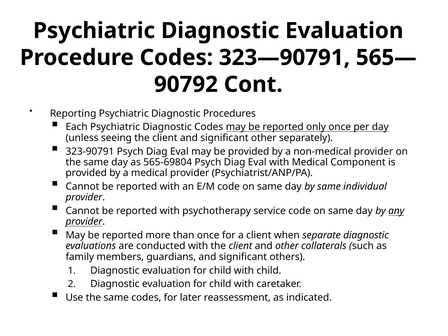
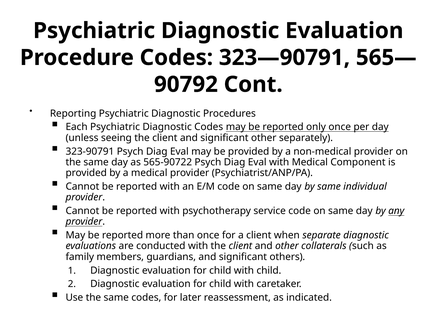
565-69804: 565-69804 -> 565-90722 (168, 162)
